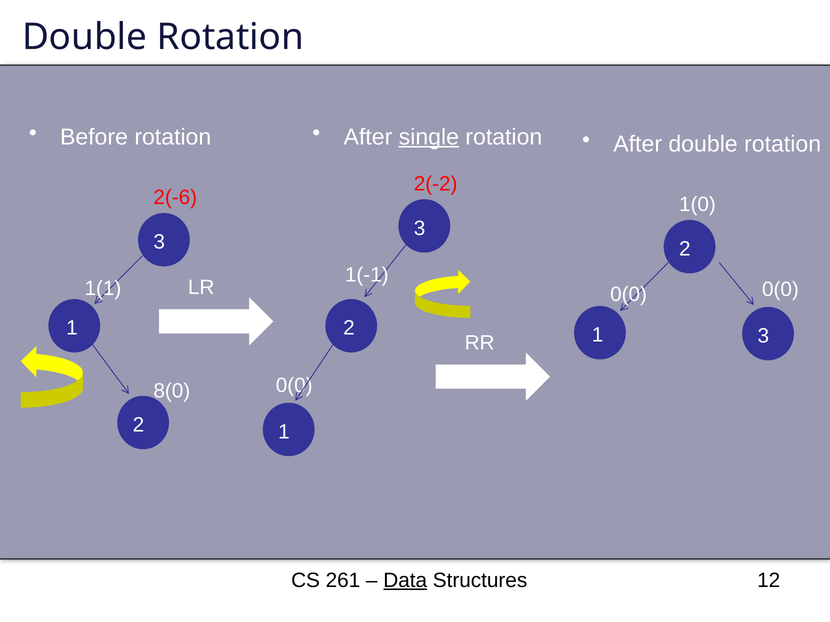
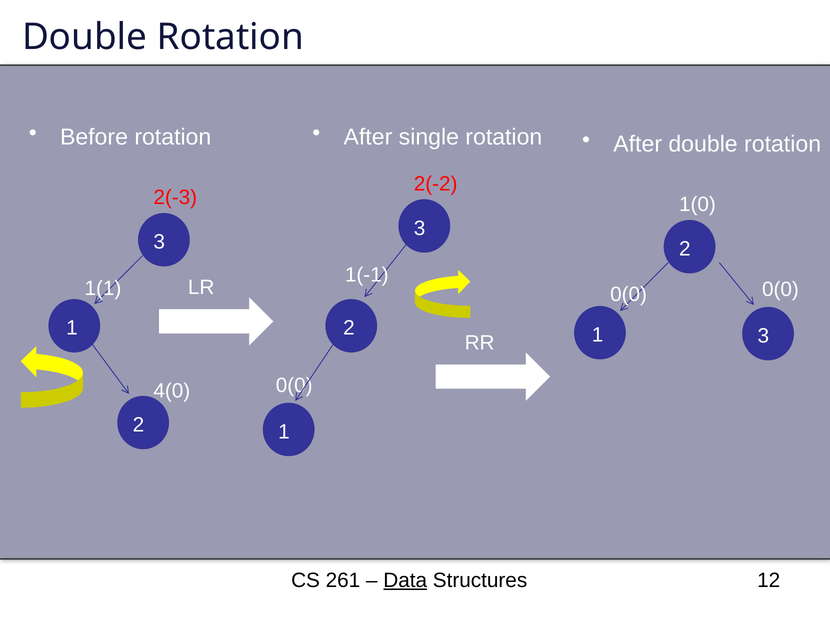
single underline: present -> none (429, 137)
2(-6: 2(-6 -> 2(-3 (175, 198)
8(0: 8(0 -> 4(0 (172, 391)
